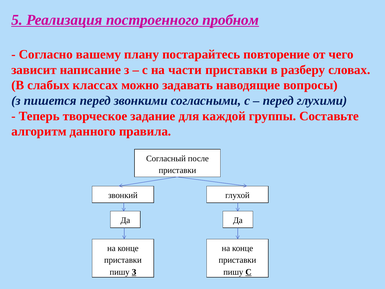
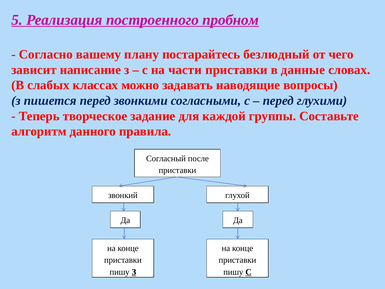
повторение: повторение -> безлюдный (276, 54)
разберу: разберу -> данные (303, 70)
